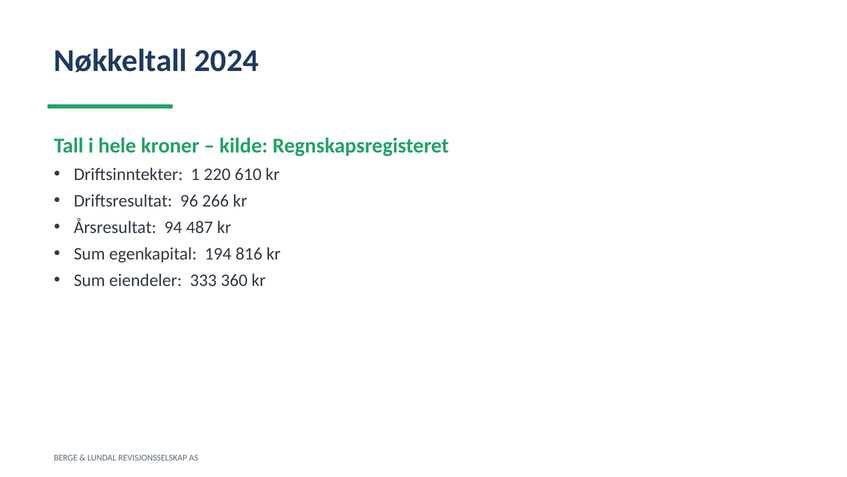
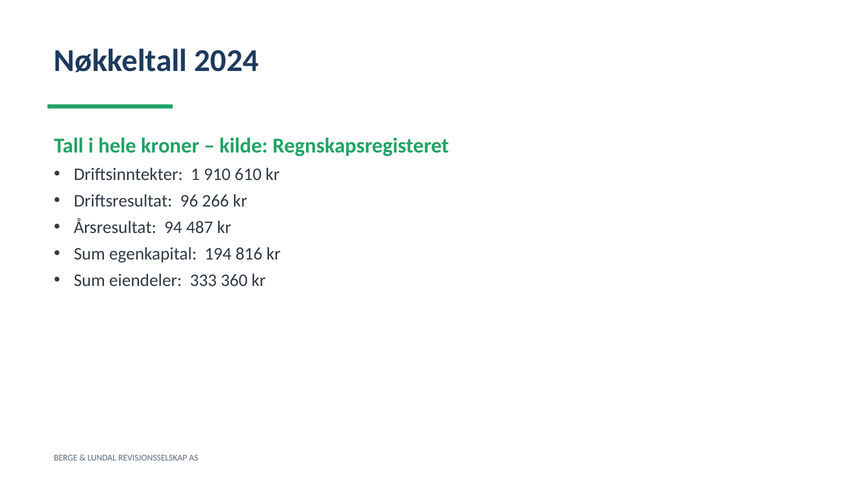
220: 220 -> 910 (217, 174)
